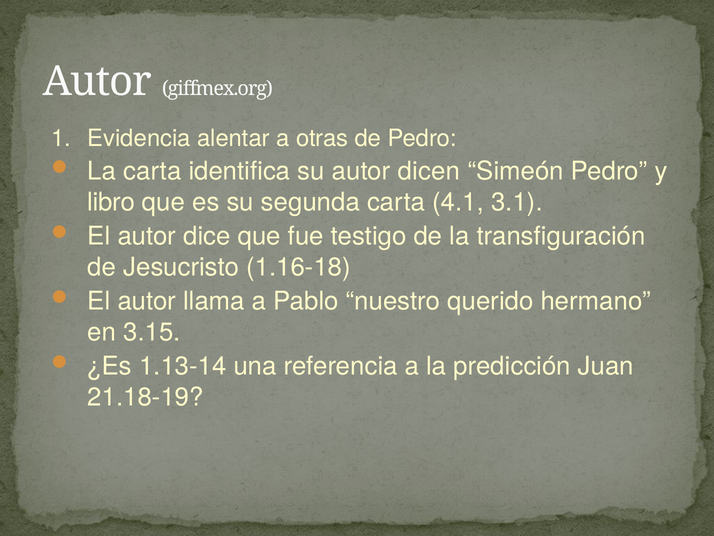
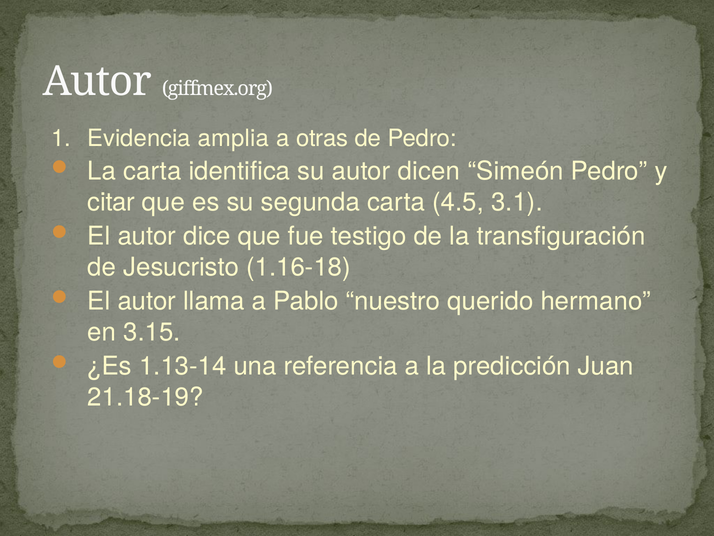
alentar: alentar -> amplia (233, 138)
libro: libro -> citar (111, 202)
4.1: 4.1 -> 4.5 (458, 202)
